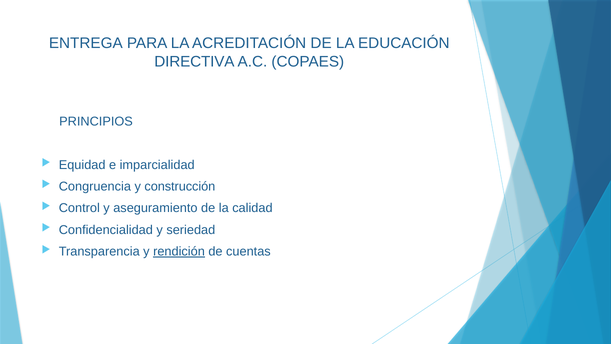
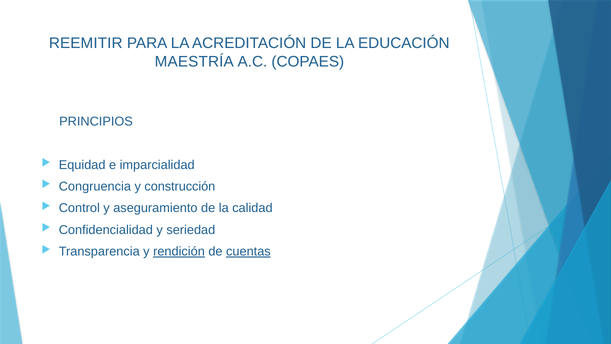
ENTREGA: ENTREGA -> REEMITIR (86, 43)
DIRECTIVA: DIRECTIVA -> MAESTRÍA (194, 61)
cuentas underline: none -> present (248, 251)
